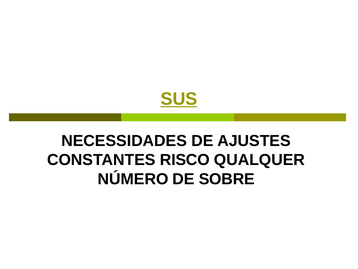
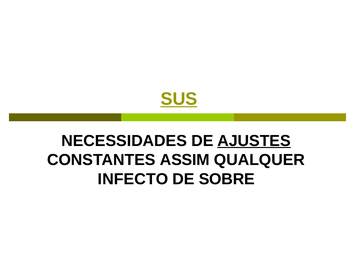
AJUSTES underline: none -> present (254, 140)
RISCO: RISCO -> ASSIM (185, 160)
NÚMERO: NÚMERO -> INFECTO (133, 179)
